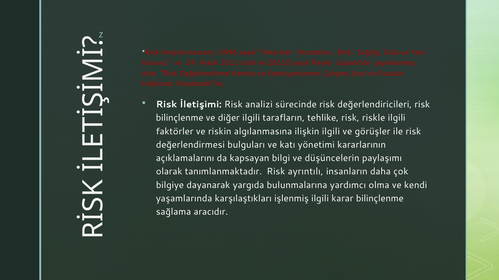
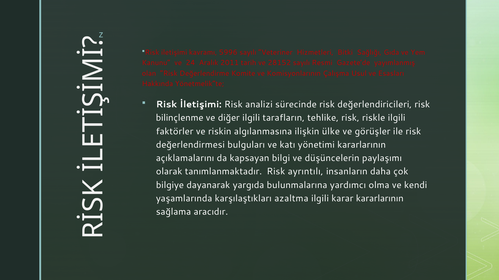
ilişkin ilgili: ilgili -> ülke (331, 132)
işlenmiş: işlenmiş -> azaltma (291, 199)
karar bilinçlenme: bilinçlenme -> kararlarının (380, 199)
